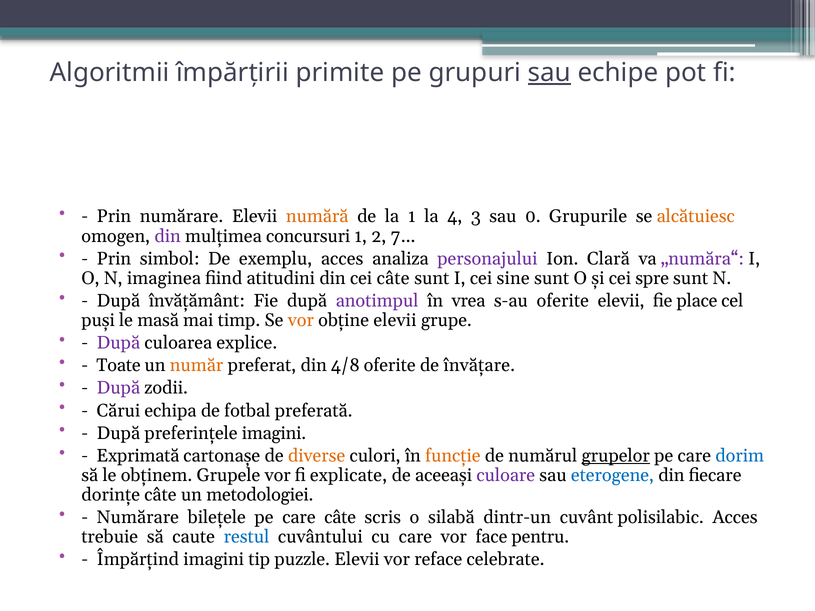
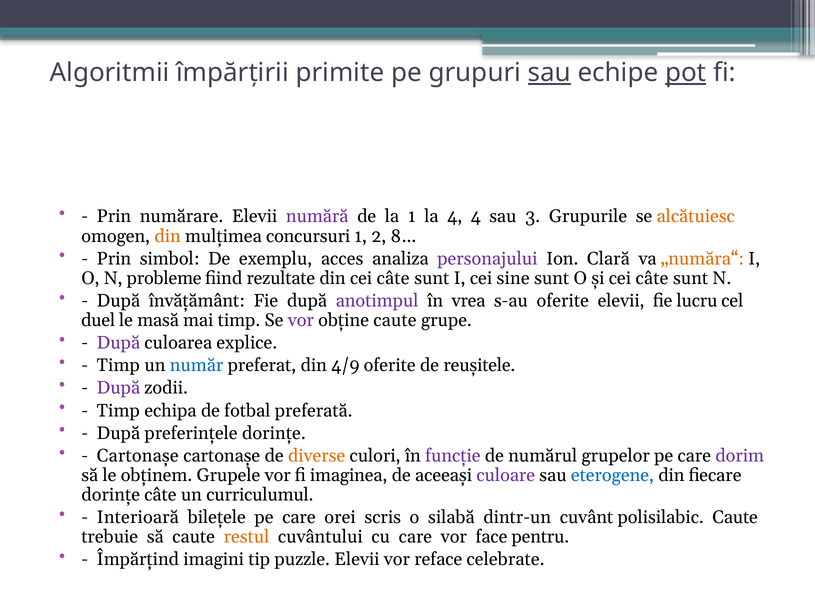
pot underline: none -> present (686, 73)
numără colour: orange -> purple (317, 217)
4 3: 3 -> 4 (476, 217)
0: 0 -> 3 (533, 217)
din colour: purple -> orange (168, 236)
7…: 7… -> 8… (403, 236)
„număra“ colour: purple -> orange (702, 259)
imaginea: imaginea -> probleme (164, 278)
atitudini: atitudini -> rezultate (281, 278)
şi cei spre: spre -> câte (652, 278)
place: place -> lucru (697, 301)
puşi: puşi -> duel (98, 320)
vor colour: orange -> purple (301, 320)
obţine elevii: elevii -> caute (395, 320)
Toate: Toate -> Timp (118, 366)
număr colour: orange -> blue (197, 366)
4/8: 4/8 -> 4/9 (345, 366)
învăţare: învăţare -> reuşitele (479, 366)
Cărui: Cărui -> Timp (118, 411)
preferinţele imagini: imagini -> dorinţe (274, 433)
Exprimată: Exprimată -> Cartonaşe (138, 456)
funcţie colour: orange -> purple (453, 456)
grupelor underline: present -> none (616, 456)
dorim colour: blue -> purple (740, 456)
explicate: explicate -> imaginea (349, 475)
metodologiei: metodologiei -> curriculumul (260, 495)
Numărare: Numărare -> Interioară (138, 518)
care câte: câte -> orei (340, 518)
polisilabic Acces: Acces -> Caute (735, 518)
restul colour: blue -> orange (247, 537)
